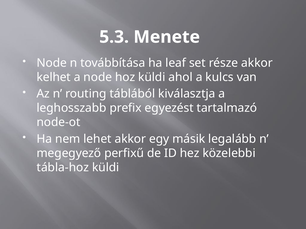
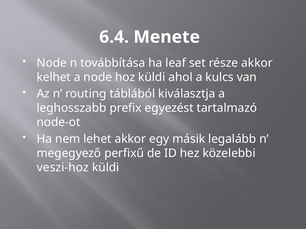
5.3: 5.3 -> 6.4 (114, 37)
tábla-hoz: tábla-hoz -> veszi-hoz (63, 168)
